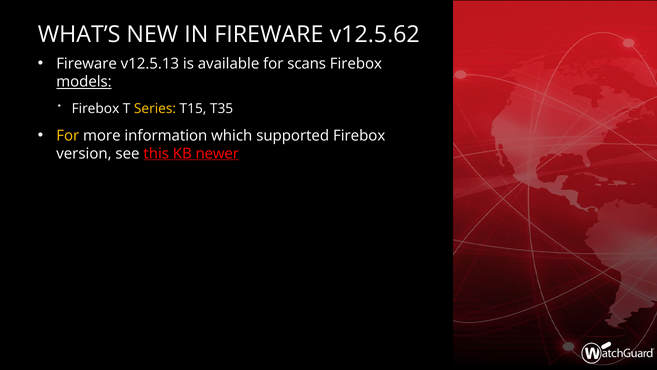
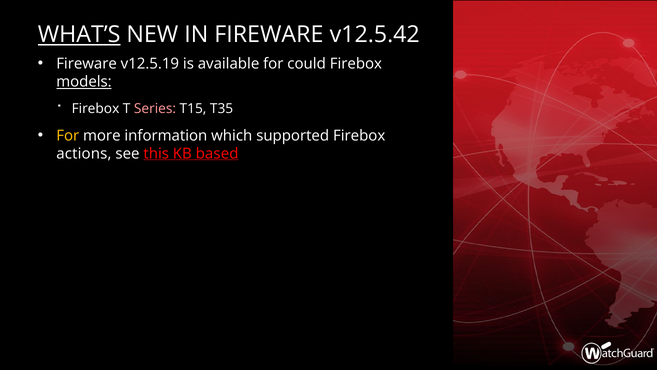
WHAT’S underline: none -> present (79, 35)
v12.5.62: v12.5.62 -> v12.5.42 (375, 35)
v12.5.13: v12.5.13 -> v12.5.19 (150, 64)
scans: scans -> could (307, 64)
Series colour: yellow -> pink (155, 109)
version: version -> actions (84, 153)
newer: newer -> based (217, 153)
